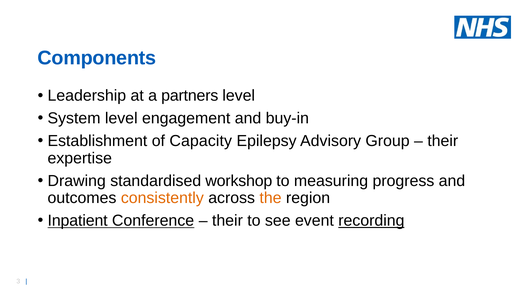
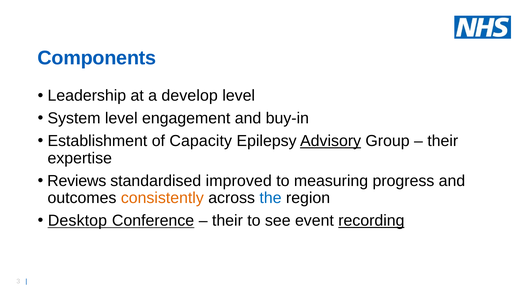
partners: partners -> develop (190, 96)
Advisory underline: none -> present (331, 141)
Drawing: Drawing -> Reviews (77, 181)
workshop: workshop -> improved (239, 181)
the colour: orange -> blue (271, 198)
Inpatient: Inpatient -> Desktop (77, 221)
